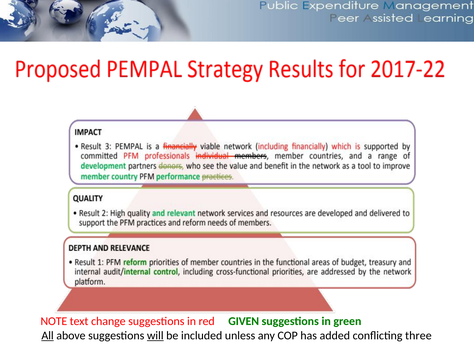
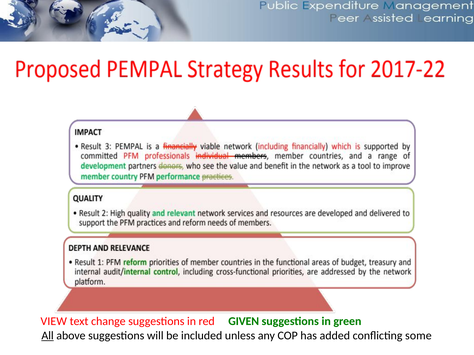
NOTE: NOTE -> VIEW (54, 322)
will underline: present -> none (155, 336)
three: three -> some (418, 336)
